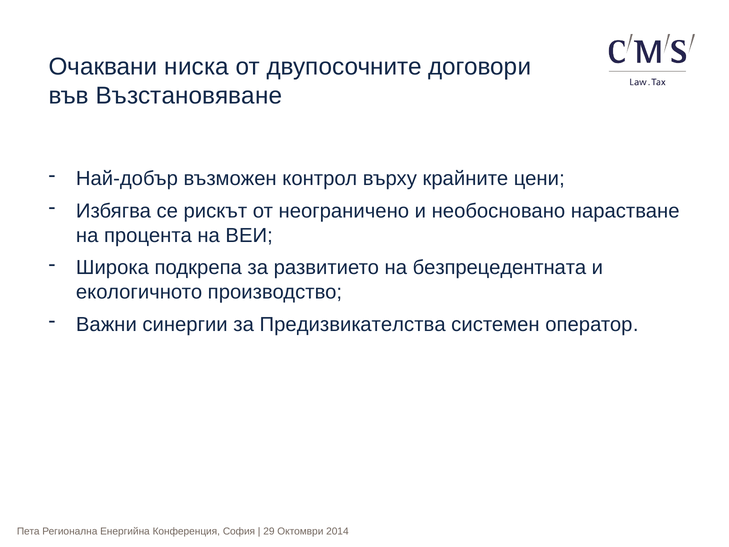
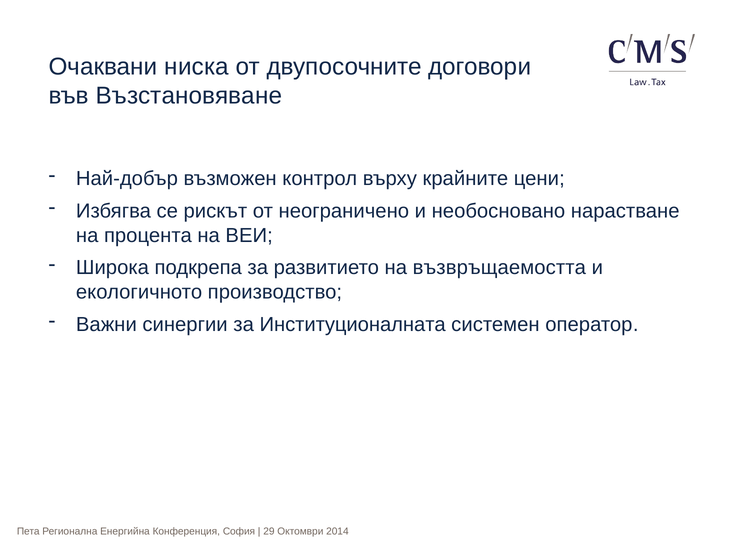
безпрецедентната: безпрецедентната -> възвръщаемостта (499, 268)
Предизвикателства: Предизвикателства -> Институционалната (353, 324)
